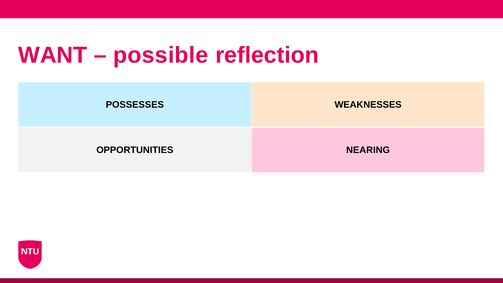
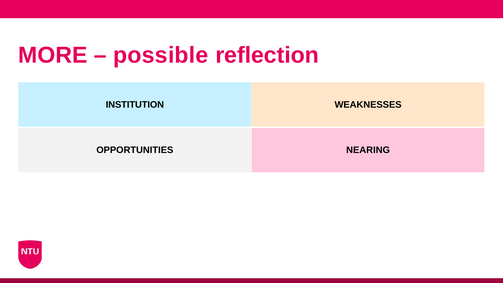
WANT: WANT -> MORE (53, 55)
POSSESSES: POSSESSES -> INSTITUTION (135, 105)
